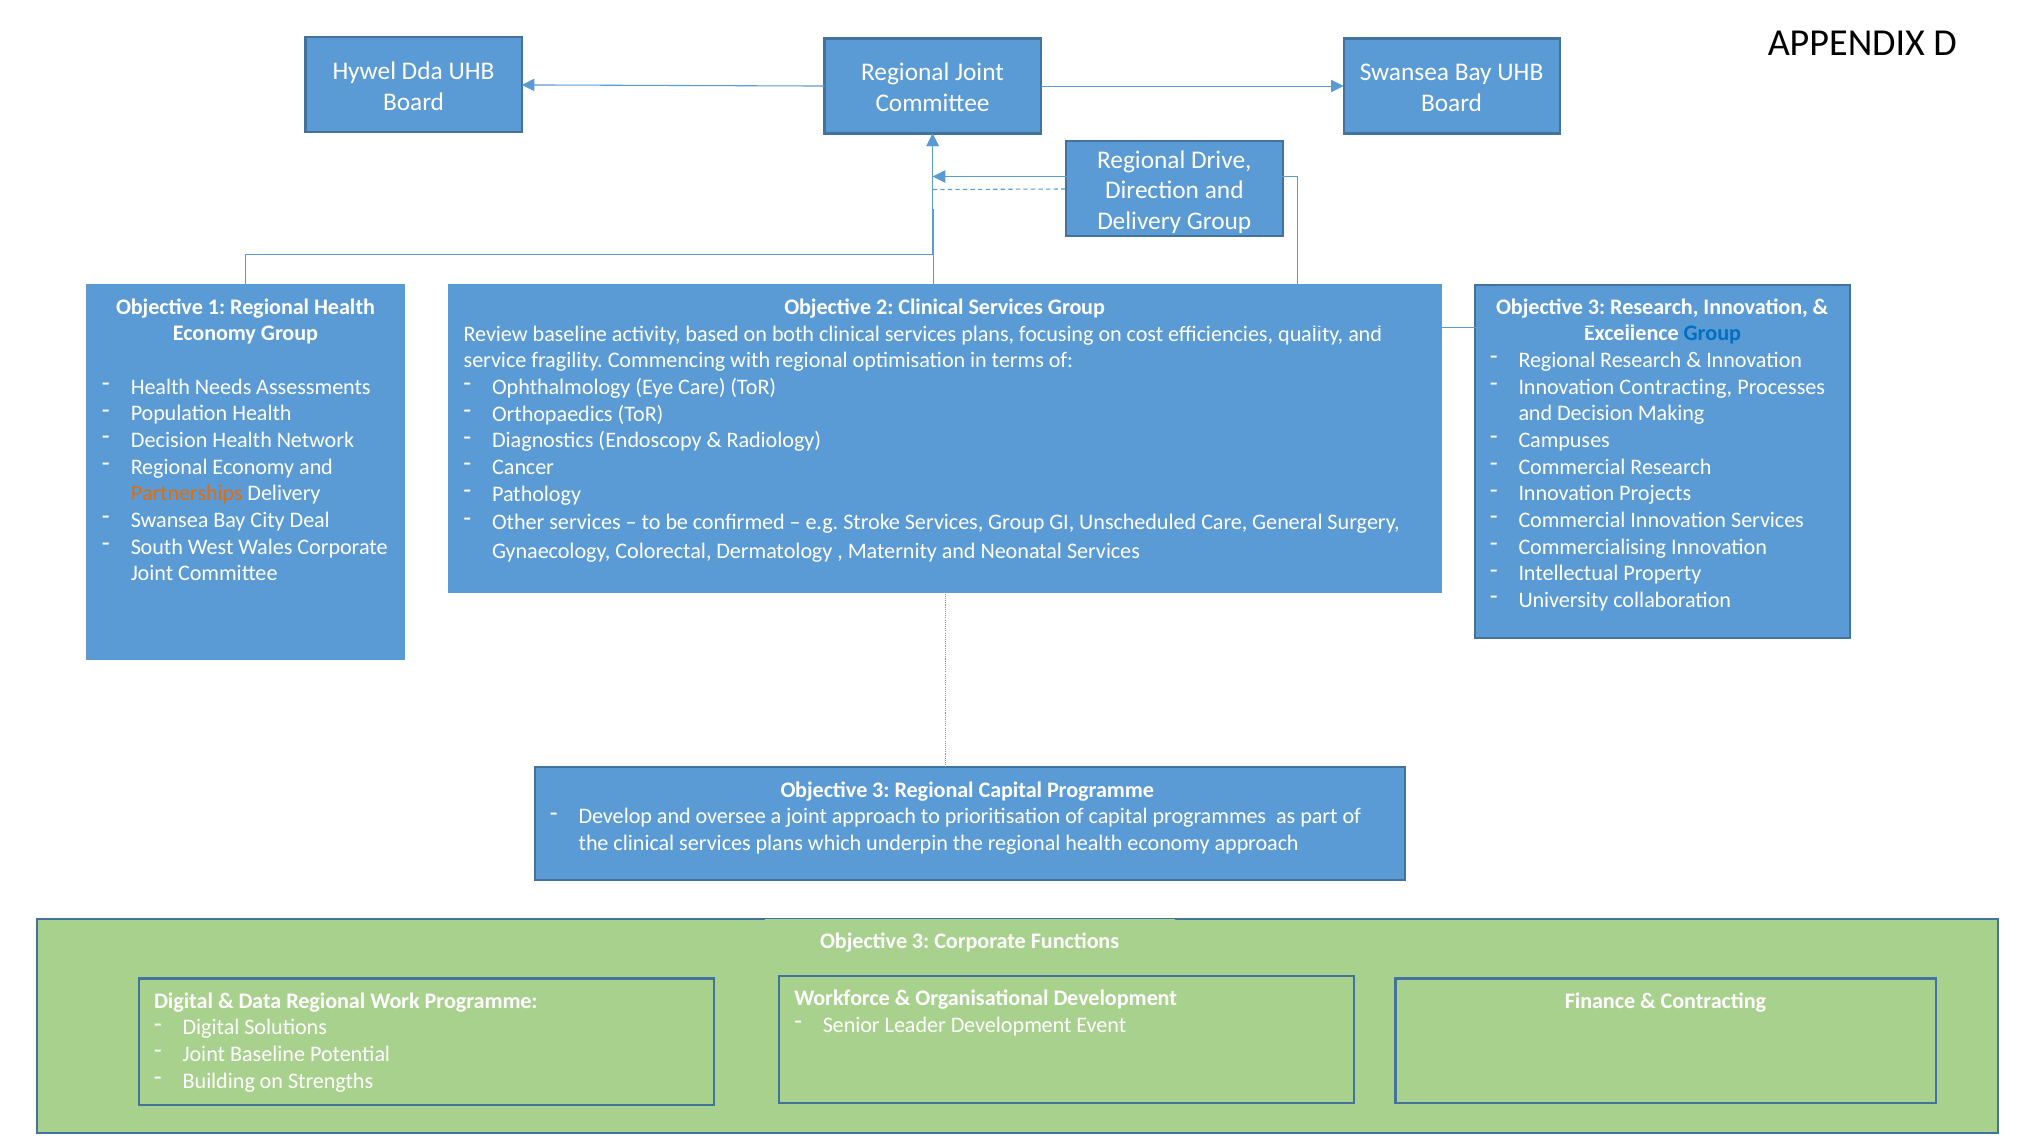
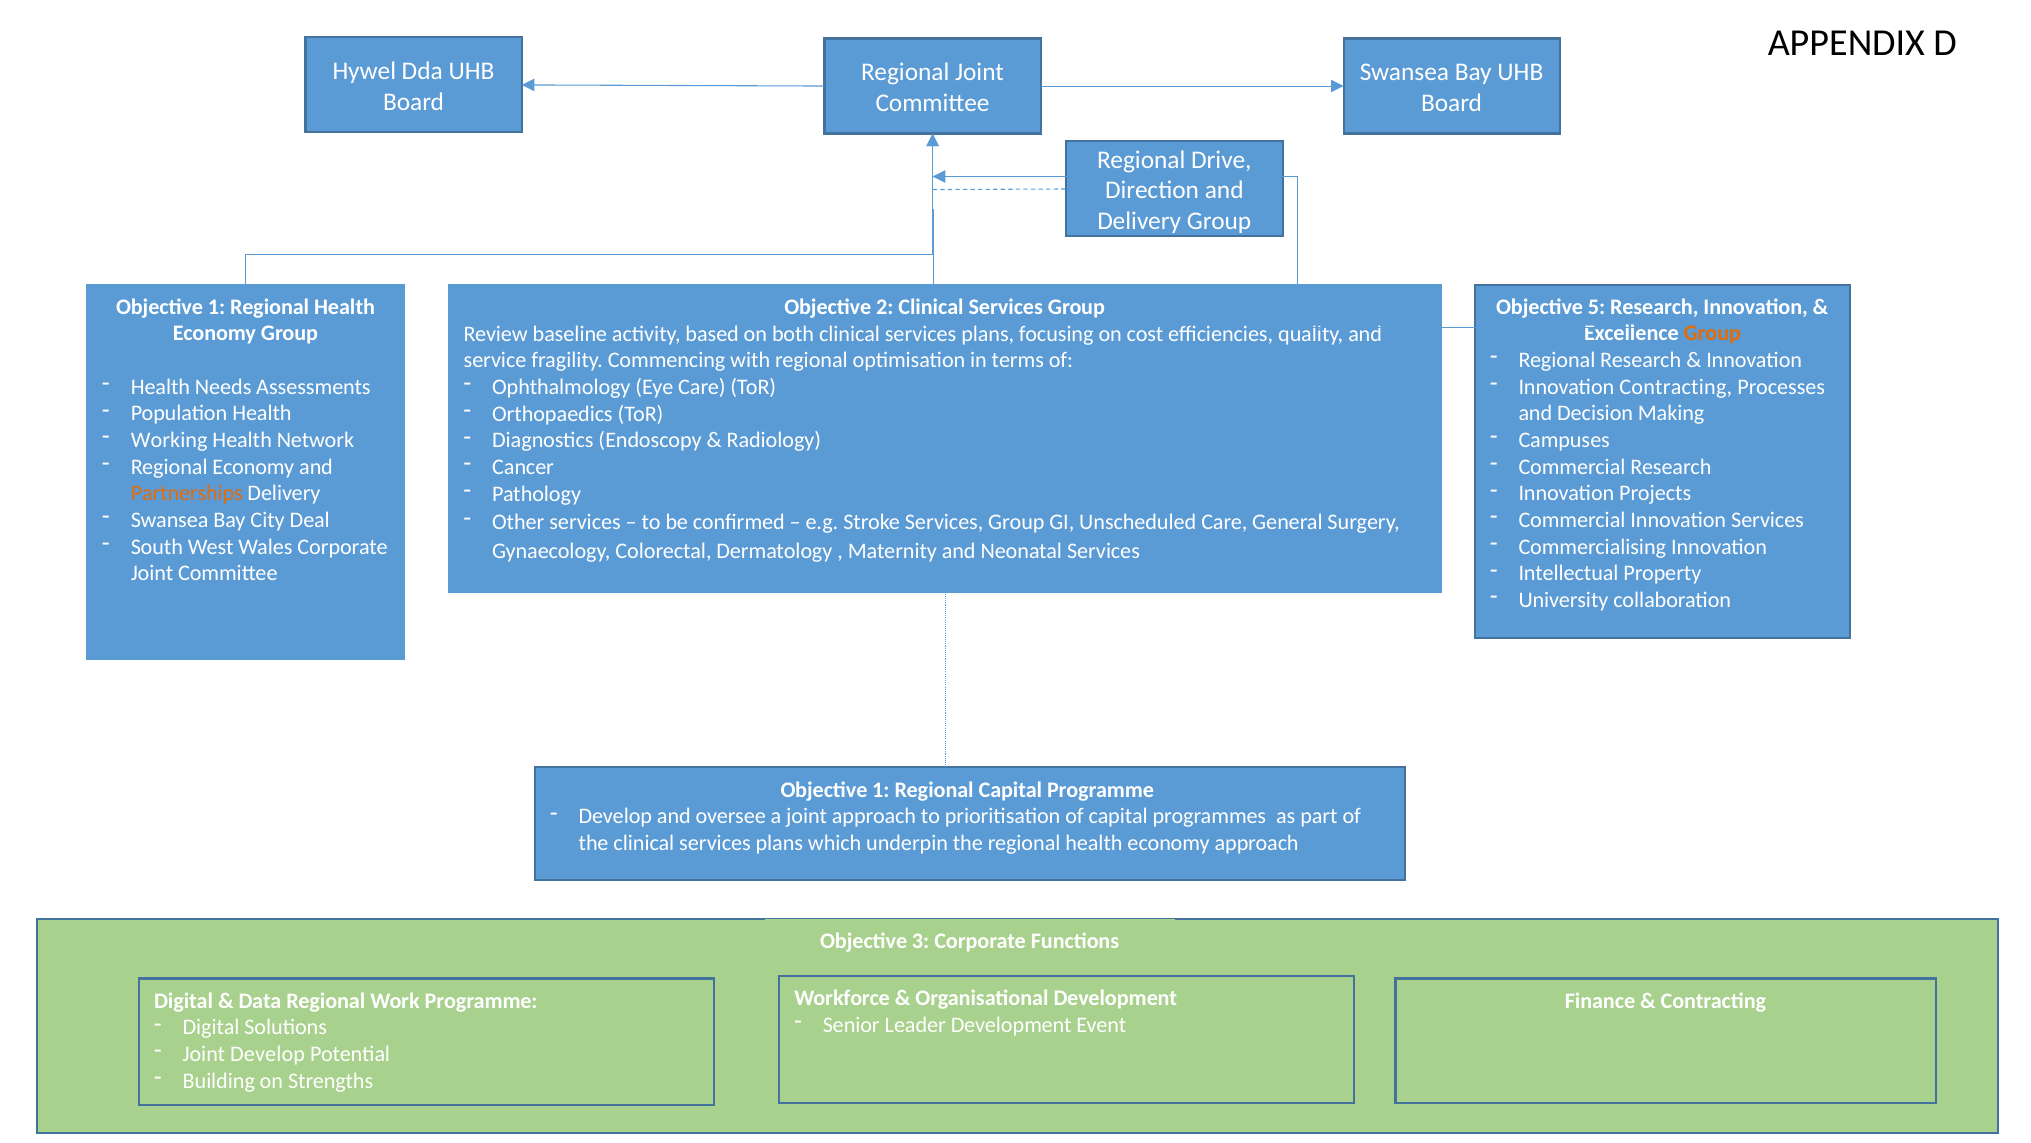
3: 3 -> 5 (1597, 307)
Group colour: blue -> orange (1712, 333)
Decision: Decision -> Working (169, 440)
3: 3 -> 1 (881, 789)
Joint Baseline: Baseline -> Develop (268, 1054)
